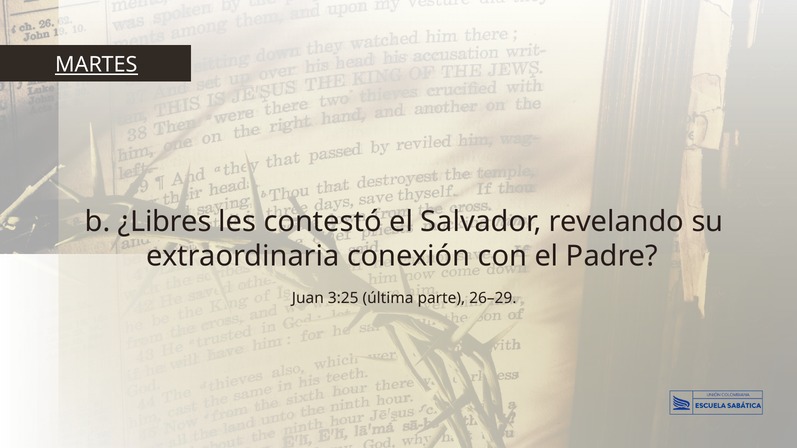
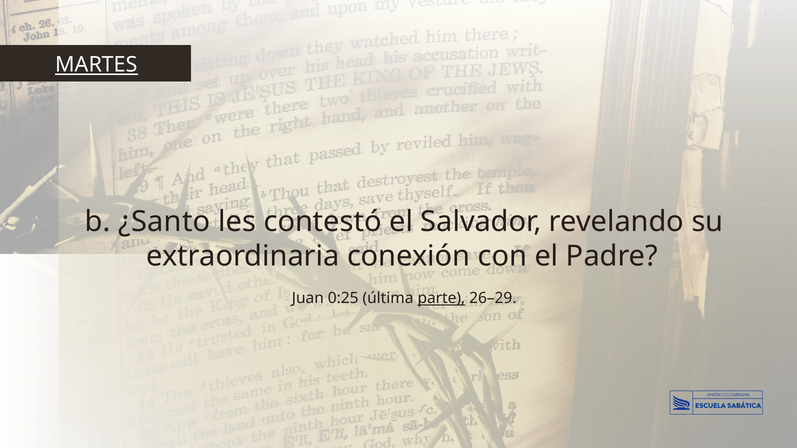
¿Libres: ¿Libres -> ¿Santo (164, 222)
3:25: 3:25 -> 0:25 (343, 298)
parte underline: none -> present (441, 298)
